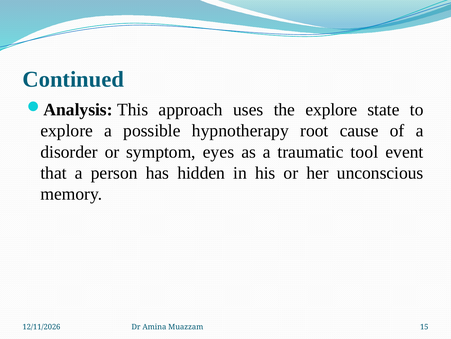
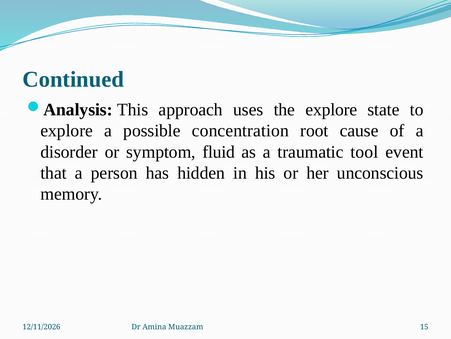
hypnotherapy: hypnotherapy -> concentration (240, 130)
eyes: eyes -> fluid (219, 152)
